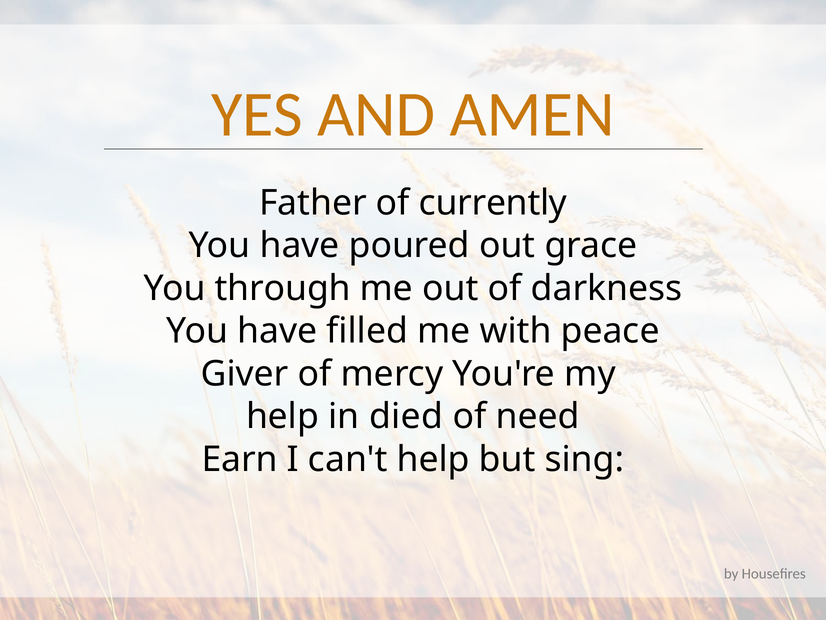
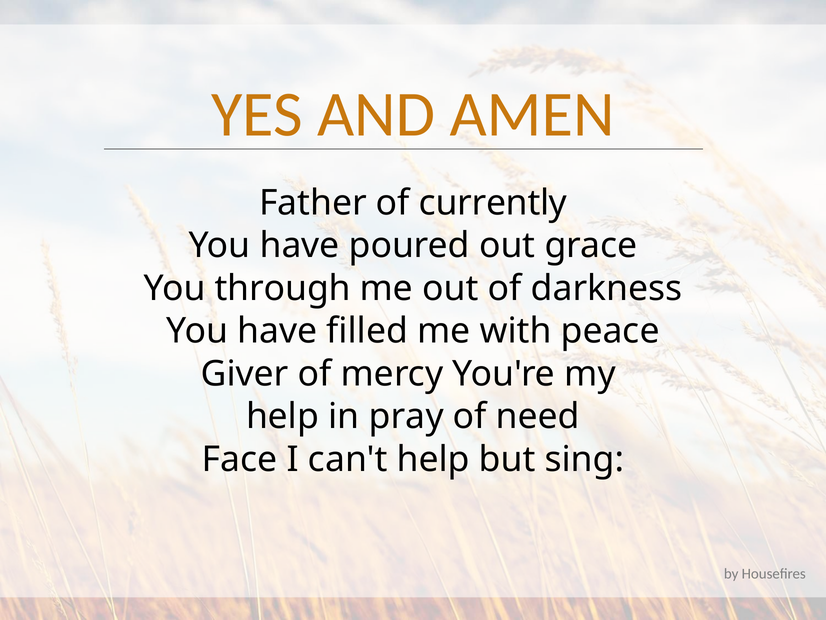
died: died -> pray (406, 416)
Earn: Earn -> Face (240, 459)
